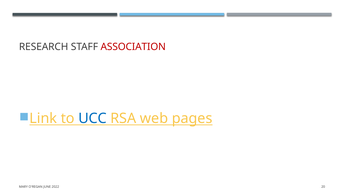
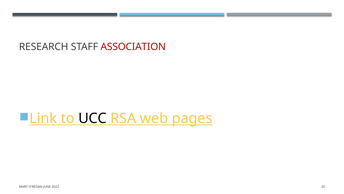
UCC colour: blue -> black (93, 118)
